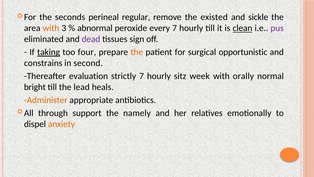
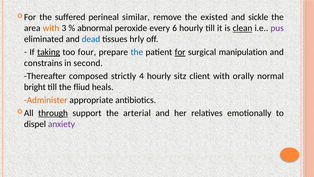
seconds: seconds -> suffered (70, 17)
regular: regular -> similar (136, 17)
every 7: 7 -> 6 (175, 28)
dead colour: purple -> blue (91, 39)
sign: sign -> hrly (137, 39)
the colour: orange -> blue (137, 52)
for underline: none -> present (180, 52)
opportunistic: opportunistic -> manipulation (243, 52)
evaluation: evaluation -> composed (88, 76)
strictly 7: 7 -> 4 (142, 76)
week: week -> client (200, 76)
lead: lead -> fliud (82, 87)
through underline: none -> present (53, 113)
namely: namely -> arterial (137, 113)
anxiety colour: orange -> purple (61, 124)
